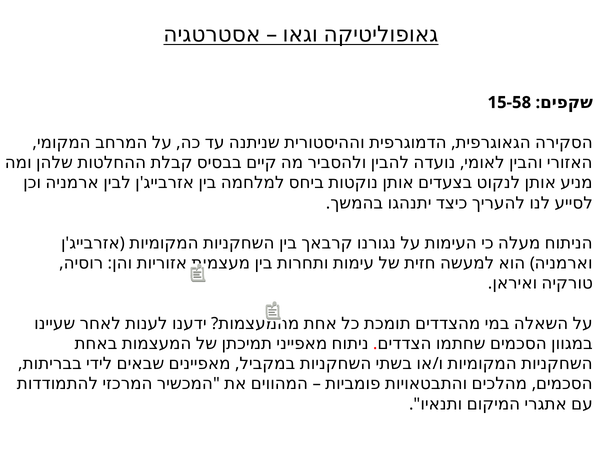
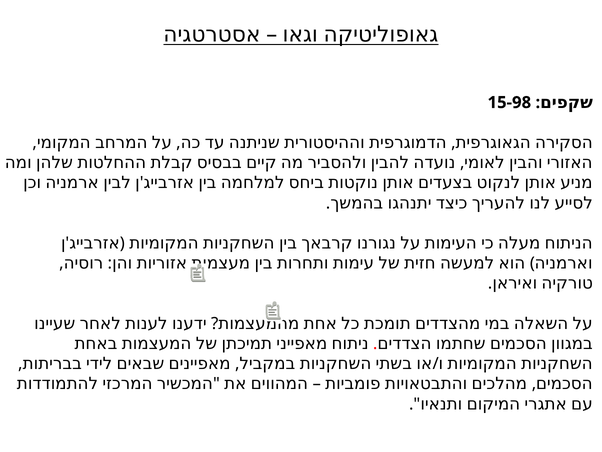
15-58: 15-58 -> 15-98 (509, 102)
